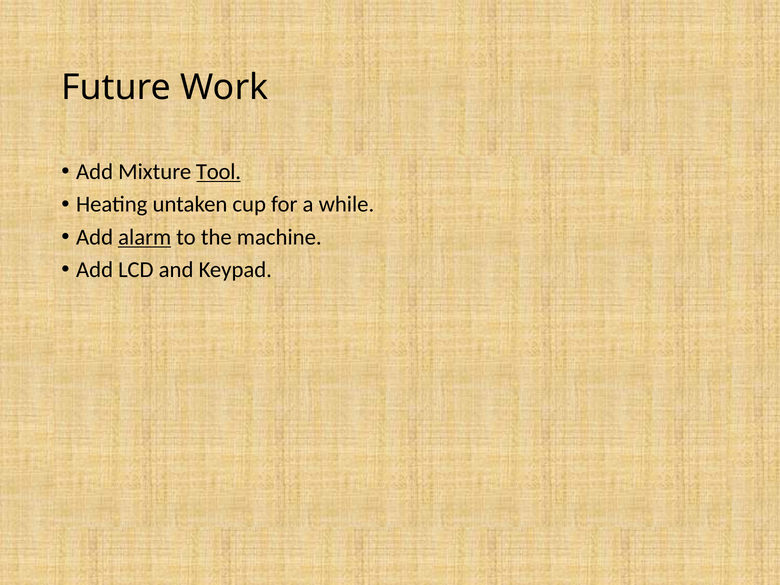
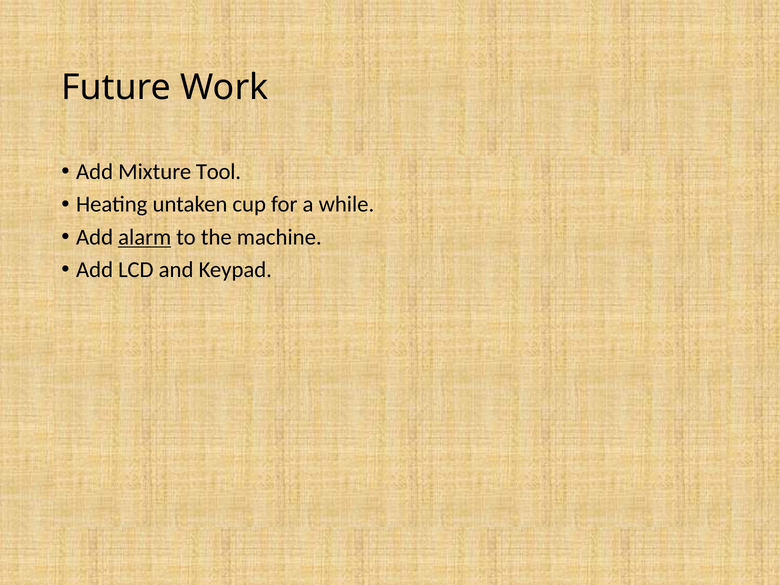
Tool underline: present -> none (218, 172)
